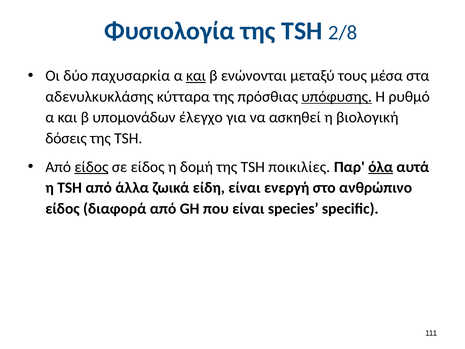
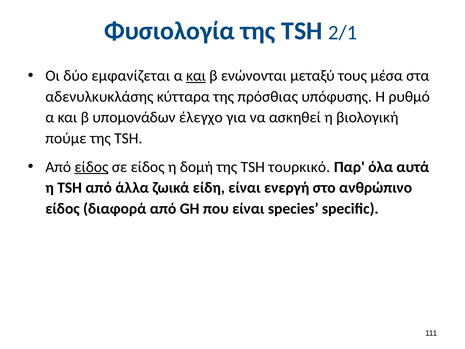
2/8: 2/8 -> 2/1 (343, 33)
παχυσαρκία: παχυσαρκία -> εμφανίζεται (131, 76)
υπόφυσης underline: present -> none (337, 97)
δόσεις: δόσεις -> πούμε (66, 138)
ποικιλίες: ποικιλίες -> τουρκικό (299, 167)
όλα underline: present -> none (381, 167)
